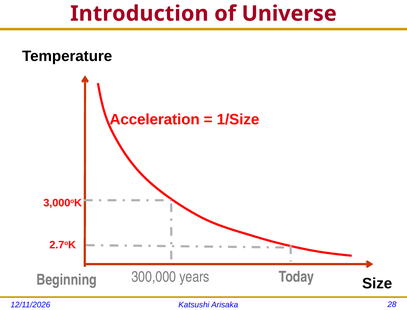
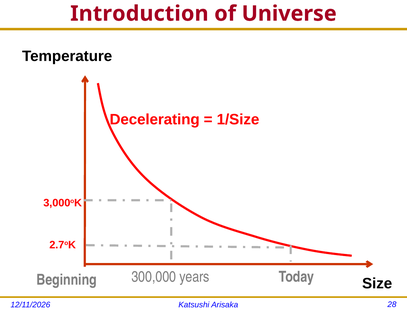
Acceleration: Acceleration -> Decelerating (155, 119)
